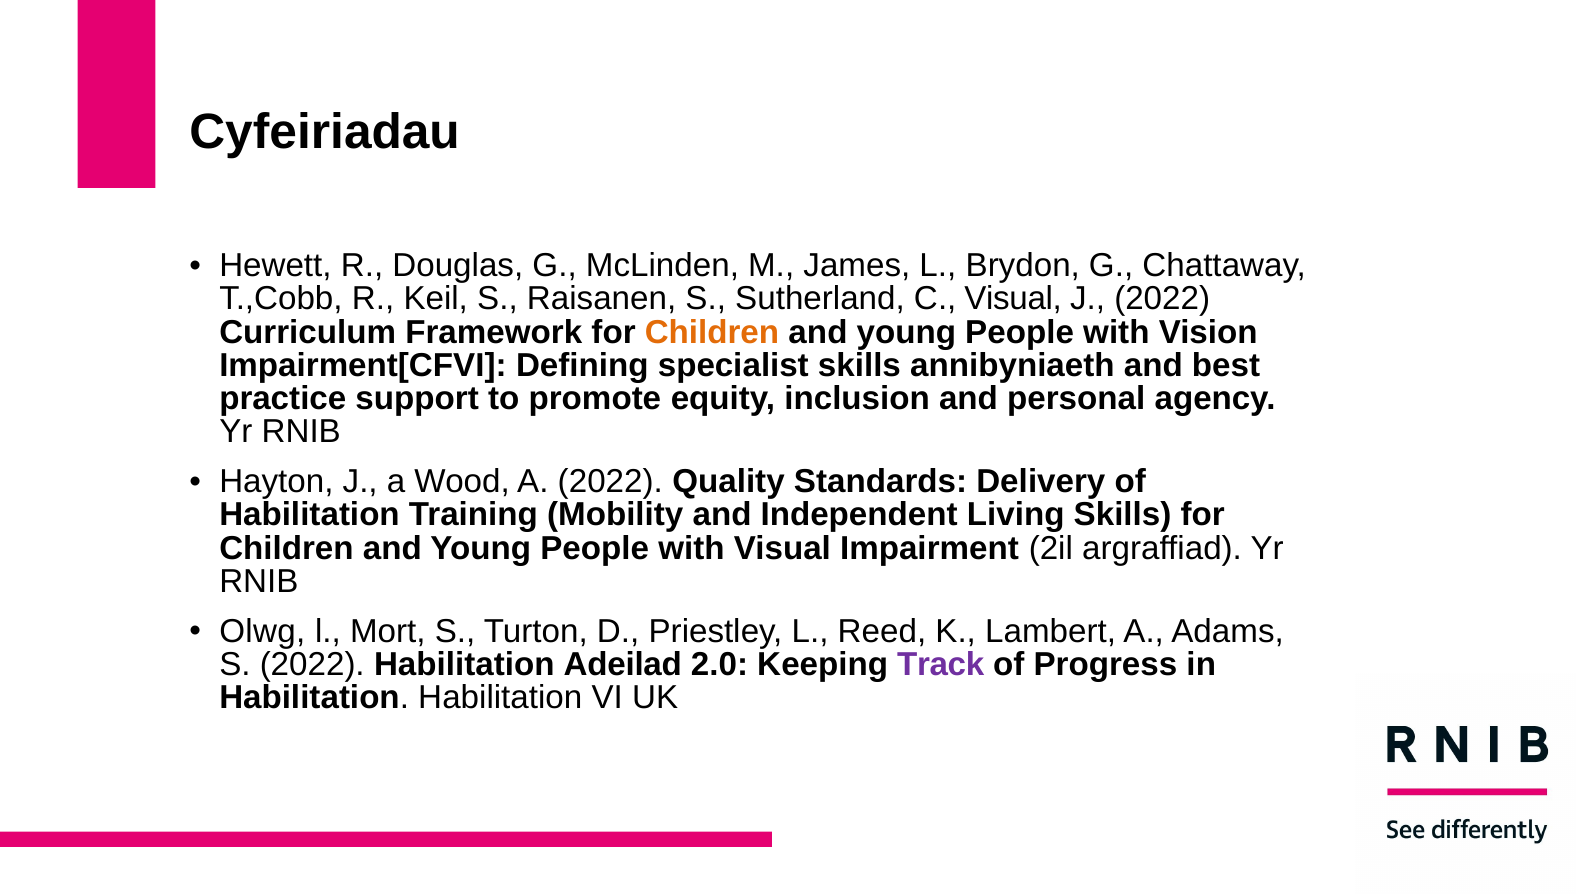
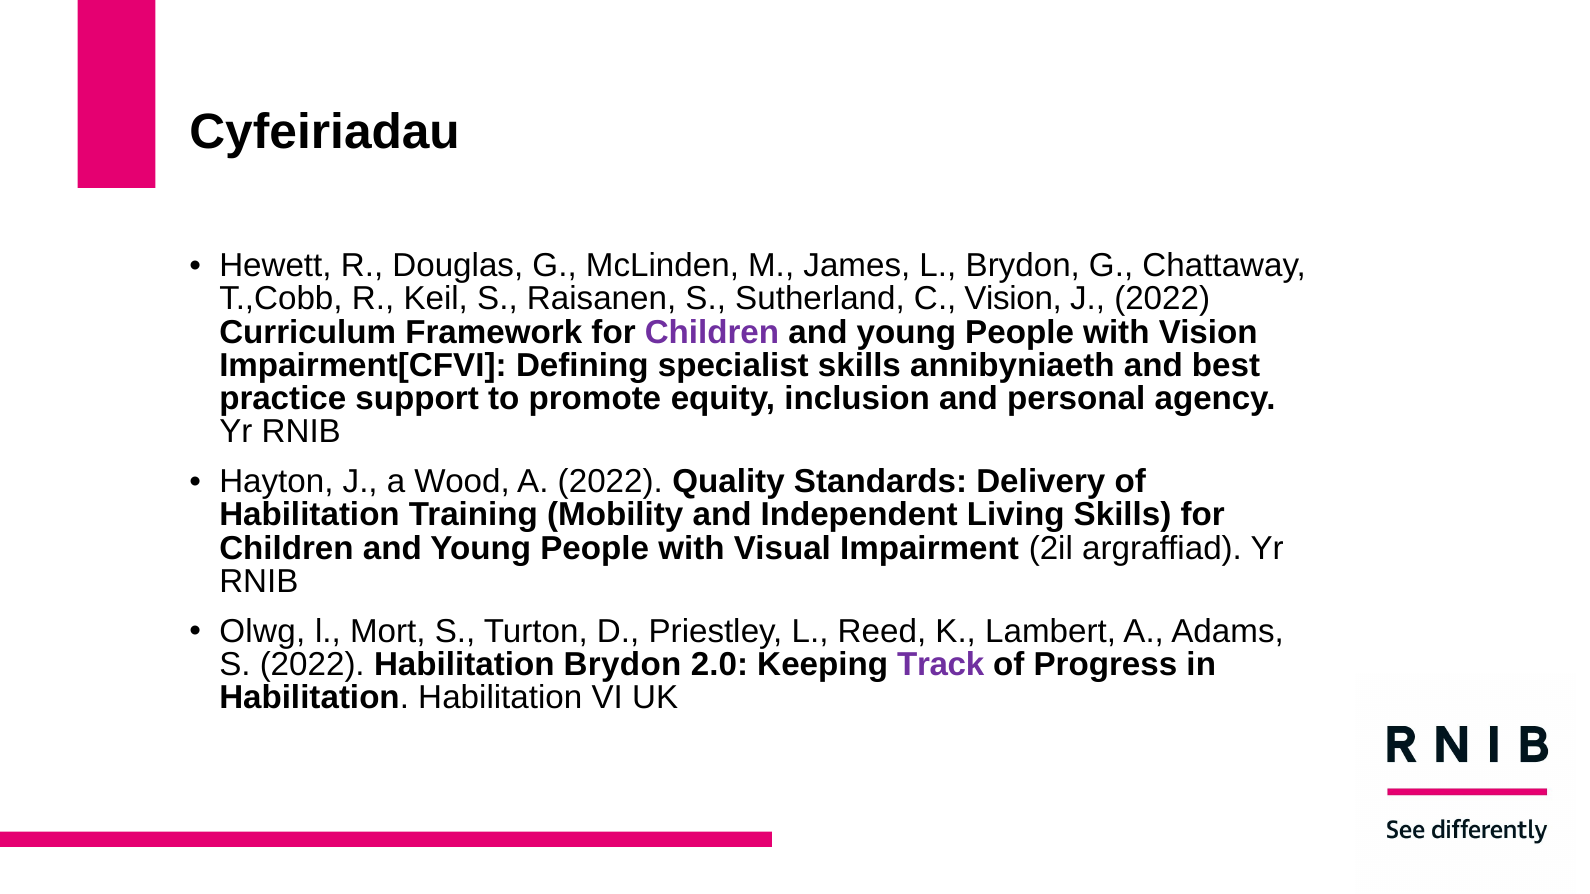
C Visual: Visual -> Vision (1013, 299)
Children colour: orange -> purple (712, 332)
Habilitation Adeilad: Adeilad -> Brydon (623, 665)
